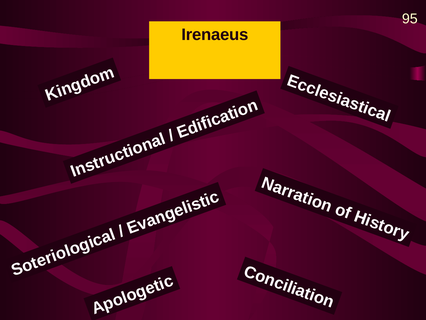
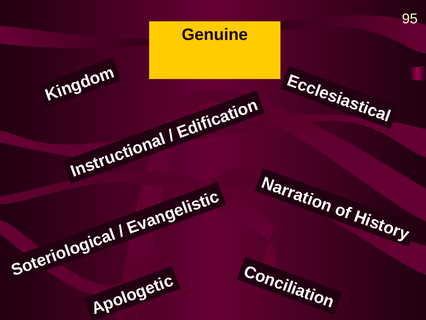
Irenaeus: Irenaeus -> Genuine (215, 35)
